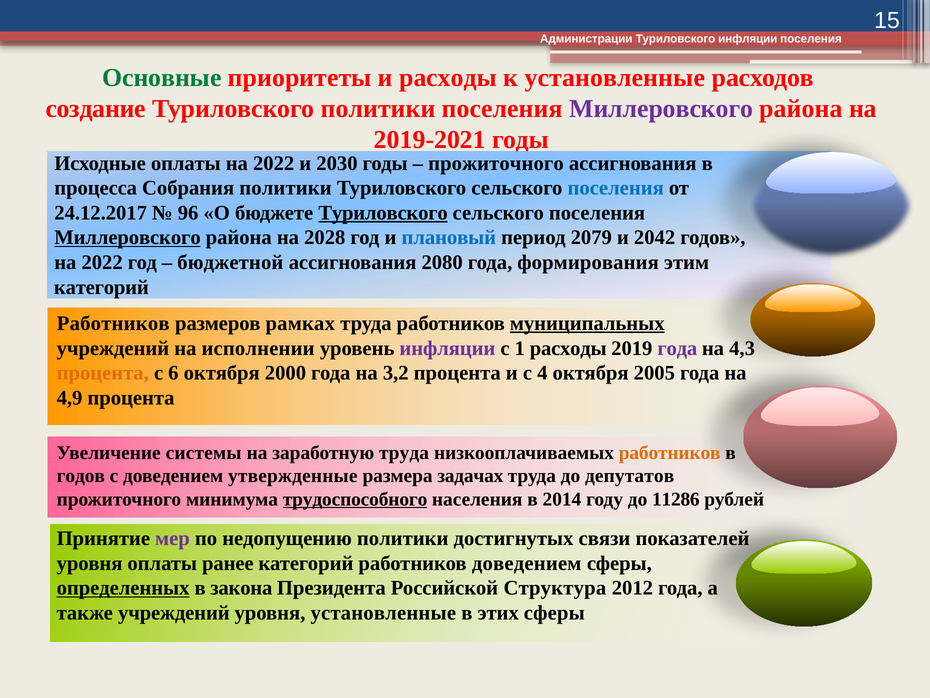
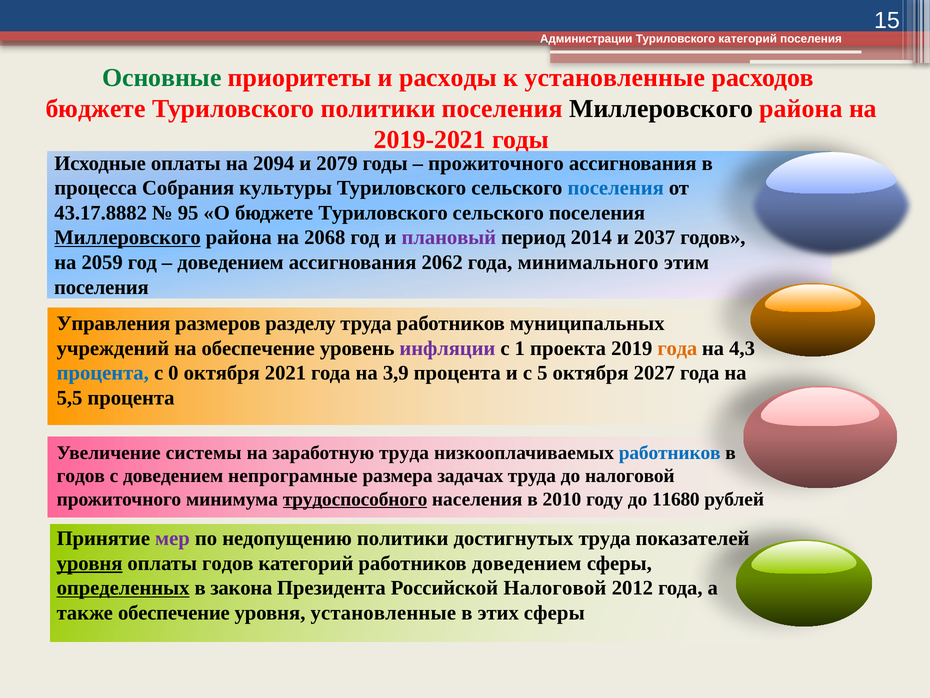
Туриловского инфляции: инфляции -> категорий (748, 39)
создание: создание -> бюджете (96, 109)
Миллеровского colour: purple -> black (661, 109)
2022: 2022 -> 2094 (274, 163)
2030: 2030 -> 2079 (337, 163)
Собрания политики: политики -> культуры (286, 188)
24.12.2017: 24.12.2017 -> 43.17.8882 (101, 213)
96: 96 -> 95 (188, 213)
Туриловского underline: present -> none (383, 213)
2028: 2028 -> 2068 (325, 237)
плановый colour: blue -> purple (449, 237)
2079: 2079 -> 2014 (591, 237)
2042: 2042 -> 2037 (655, 237)
2022: 2022 -> 2059 (102, 262)
бюджетной: бюджетной -> доведением (231, 262)
2080: 2080 -> 2062 (442, 262)
формирования: формирования -> минимального (588, 262)
категорий: категорий -> поселения (101, 287)
Работников: Работников -> Управления (113, 323)
рамках: рамках -> разделу (300, 323)
муниципальных underline: present -> none (587, 323)
на исполнении: исполнении -> обеспечение (258, 348)
1 расходы: расходы -> проекта (568, 348)
года colour: purple -> orange (677, 348)
процента colour: orange -> blue (103, 373)
6: 6 -> 0 (173, 373)
2000: 2000 -> 2021 (285, 373)
3,2: 3,2 -> 3,9 (396, 373)
4: 4 -> 5 (542, 373)
2005: 2005 -> 2027 (654, 373)
4,9: 4,9 -> 5,5 (70, 398)
работников colour: orange -> blue (670, 452)
утвержденные: утвержденные -> непрограмные (293, 476)
до депутатов: депутатов -> налоговой (630, 476)
2014: 2014 -> 2010 (562, 499)
11286: 11286 -> 11680 (676, 499)
достигнутых связи: связи -> труда (605, 538)
уровня underline: none -> present (90, 563)
оплаты ранее: ранее -> годов (228, 563)
Российской Структура: Структура -> Налоговой (555, 588)
также учреждений: учреждений -> обеспечение (174, 612)
